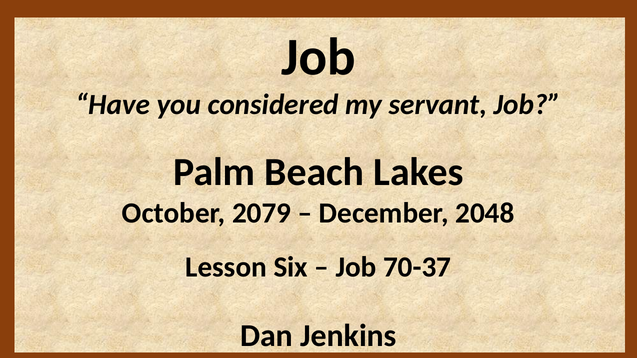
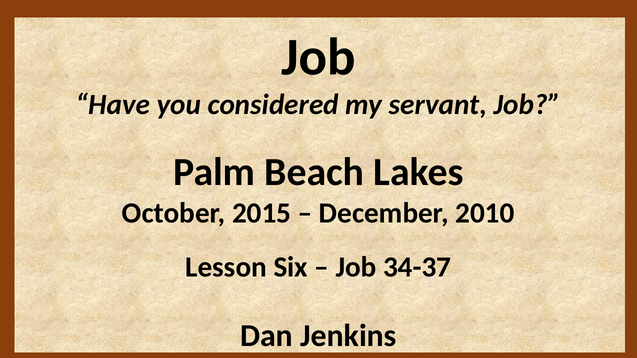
2079: 2079 -> 2015 (262, 213)
2048: 2048 -> 2010 (485, 213)
70-37: 70-37 -> 34-37 (417, 267)
